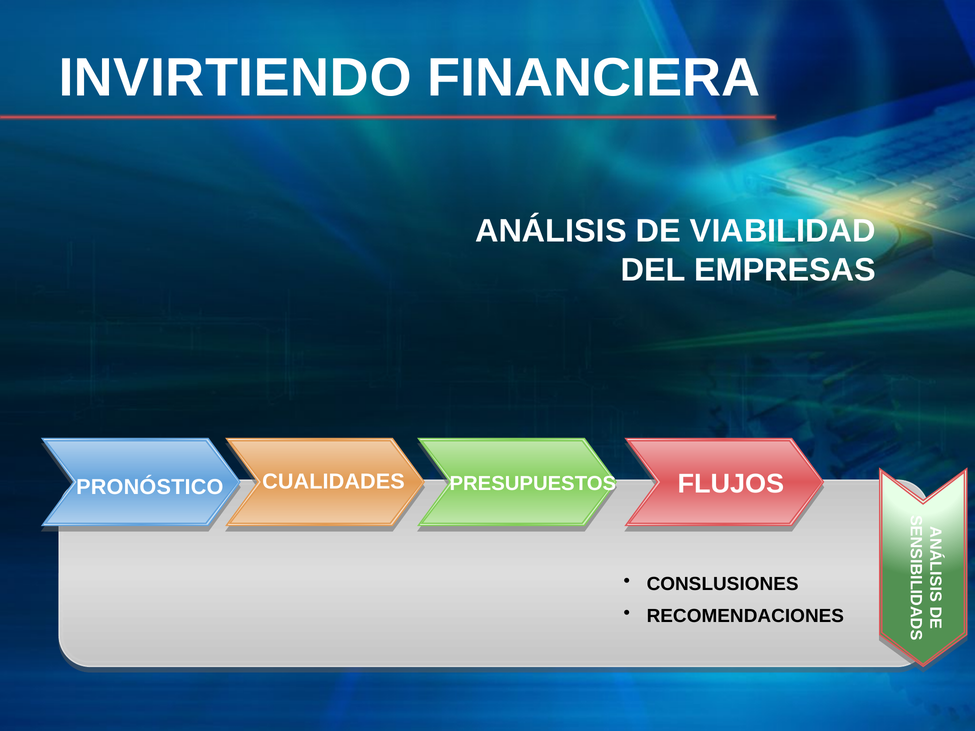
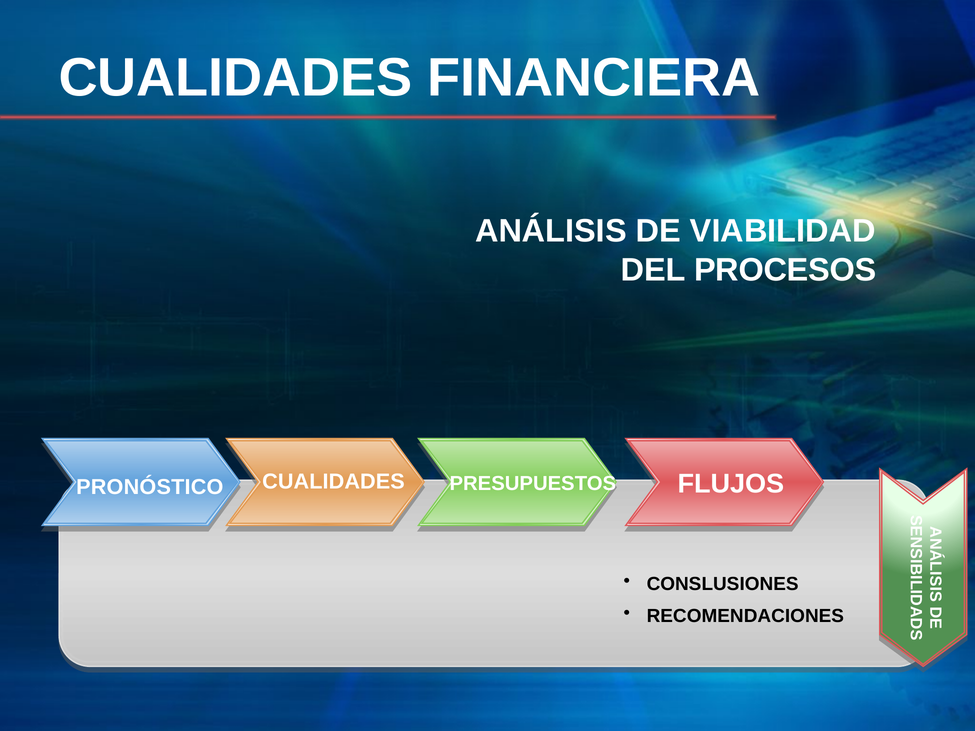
INVIRTIENDO: INVIRTIENDO -> CUALIDADES (235, 78)
EMPRESAS: EMPRESAS -> PROCESOS (785, 270)
